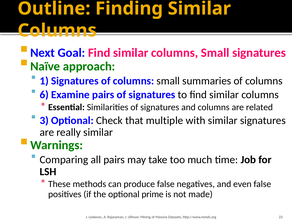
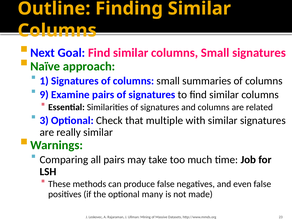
6: 6 -> 9 (44, 95)
prime: prime -> many (152, 194)
